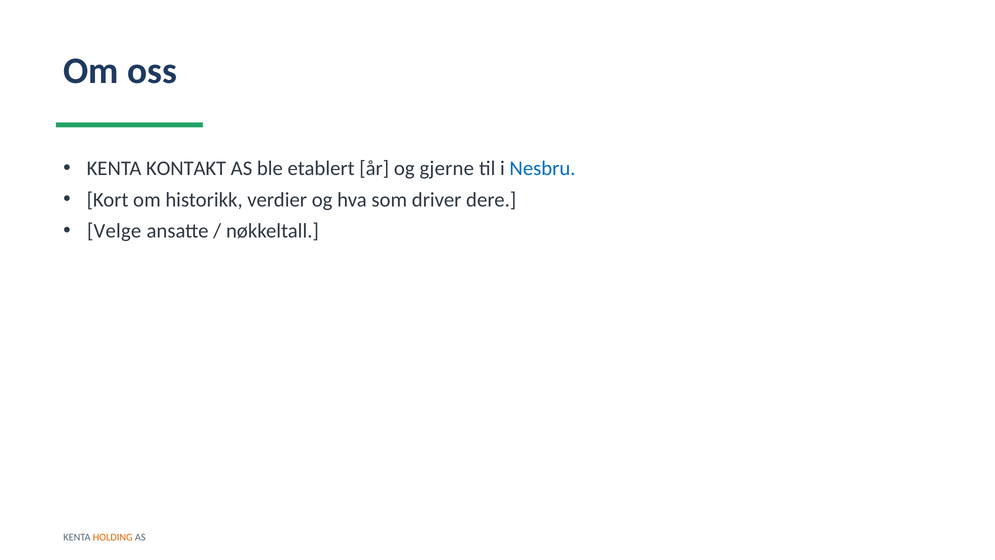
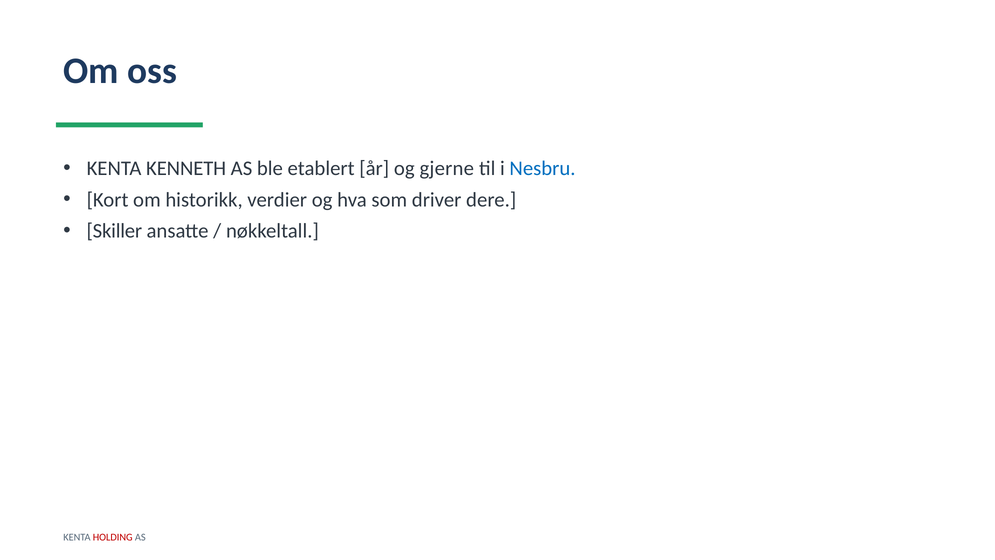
KONTAKT: KONTAKT -> KENNETH (186, 169)
Velge: Velge -> Skiller (114, 231)
HOLDING colour: orange -> red (113, 537)
